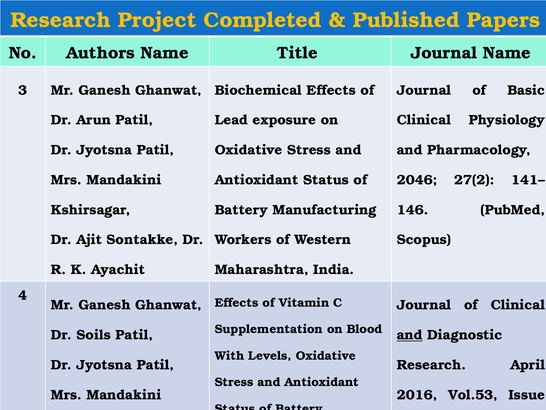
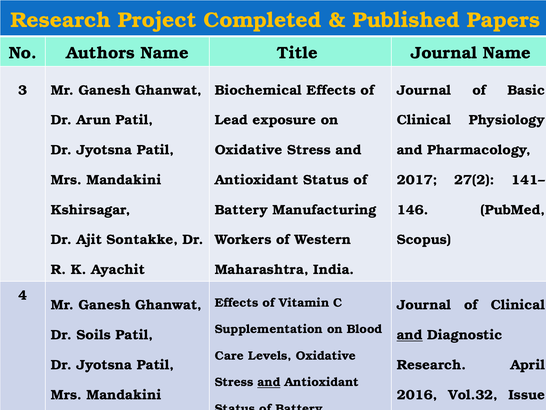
2046: 2046 -> 2017 (417, 180)
With: With -> Care (229, 355)
and underline: none -> present (269, 382)
Vol.53: Vol.53 -> Vol.32 (473, 394)
